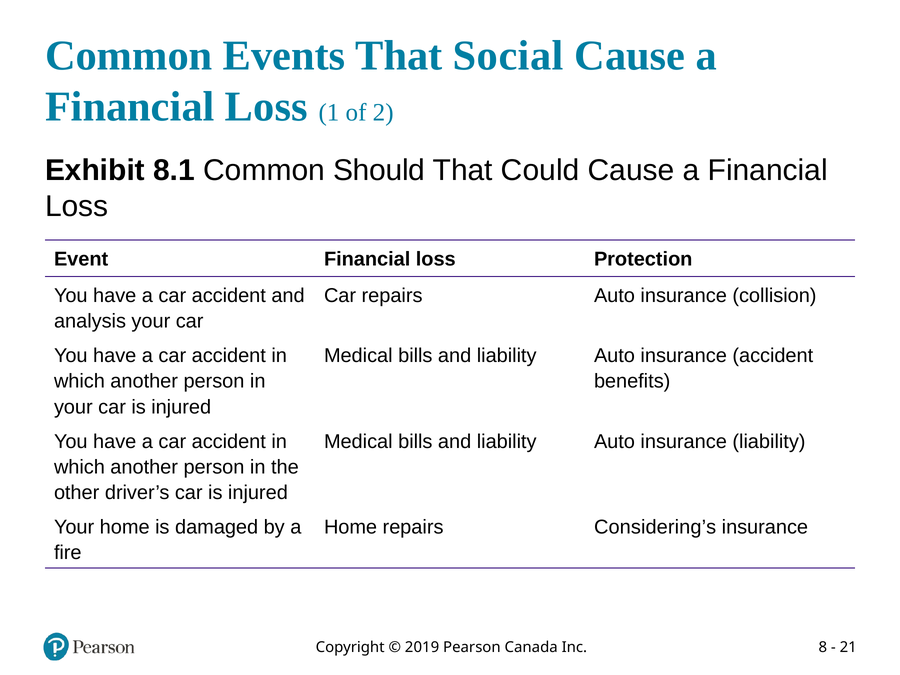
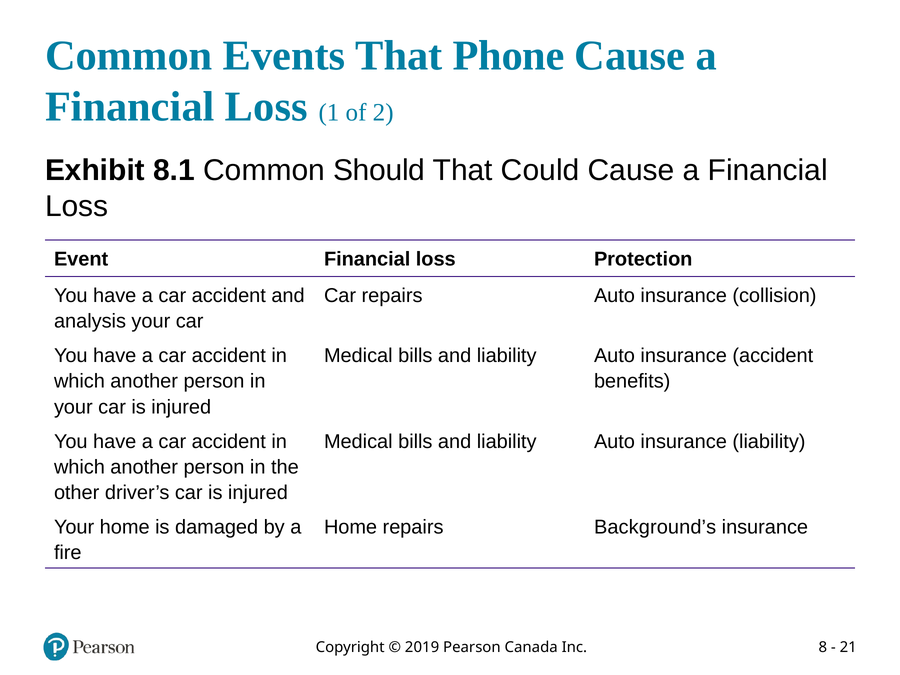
Social: Social -> Phone (509, 56)
Considering’s: Considering’s -> Background’s (655, 527)
